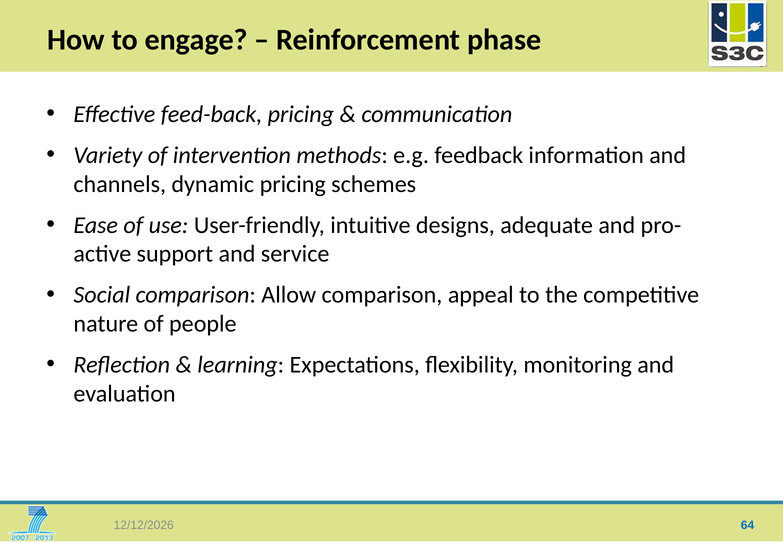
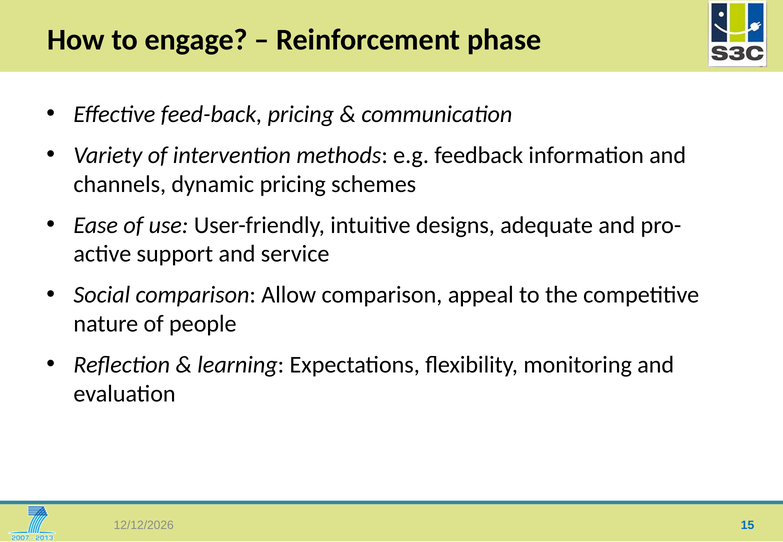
64: 64 -> 15 (748, 525)
